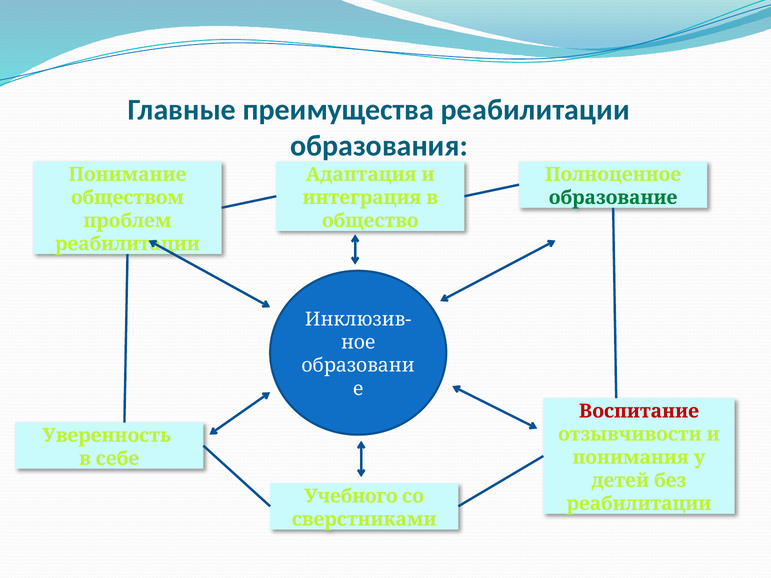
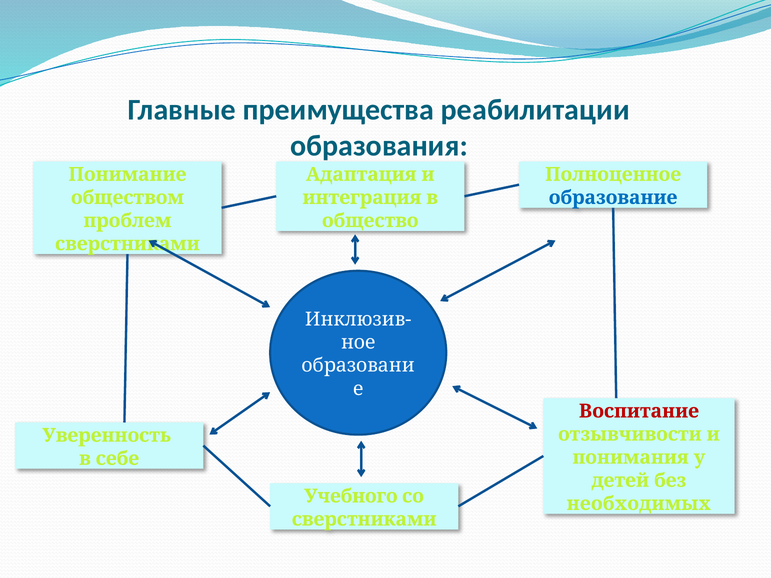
образование colour: green -> blue (613, 198)
реабилитации: реабилитации -> сверстниками (127, 244)
реабилитации: реабилитации -> необходимых (639, 504)
